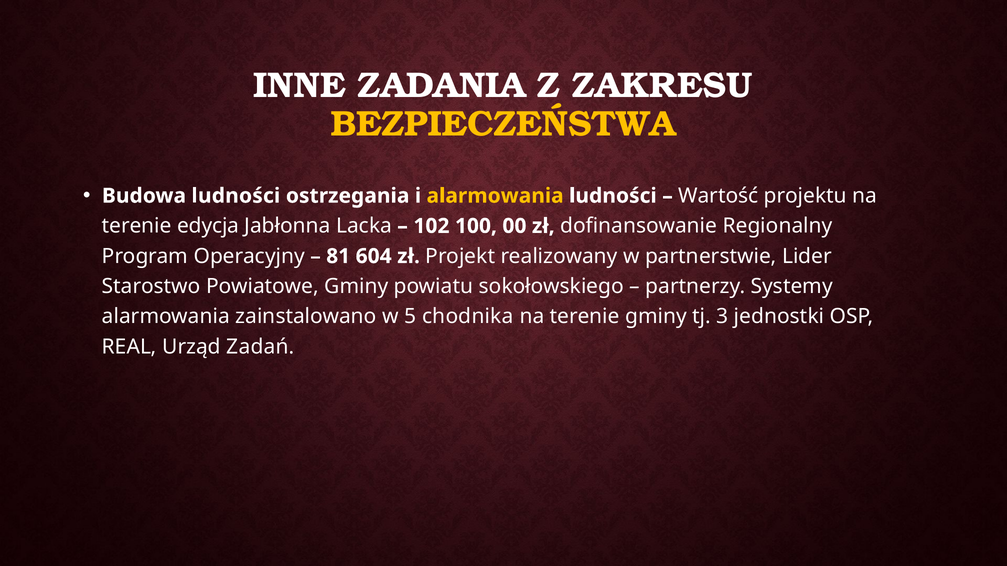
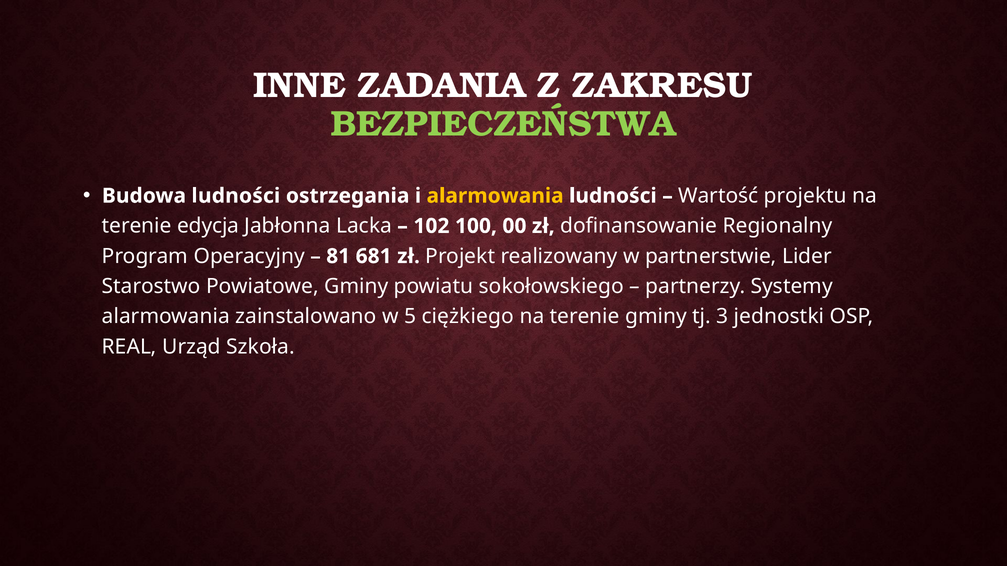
BEZPIECZEŃSTWA colour: yellow -> light green (503, 124)
604: 604 -> 681 (374, 256)
chodnika: chodnika -> ciężkiego (468, 317)
Zadań: Zadań -> Szkoła (261, 347)
